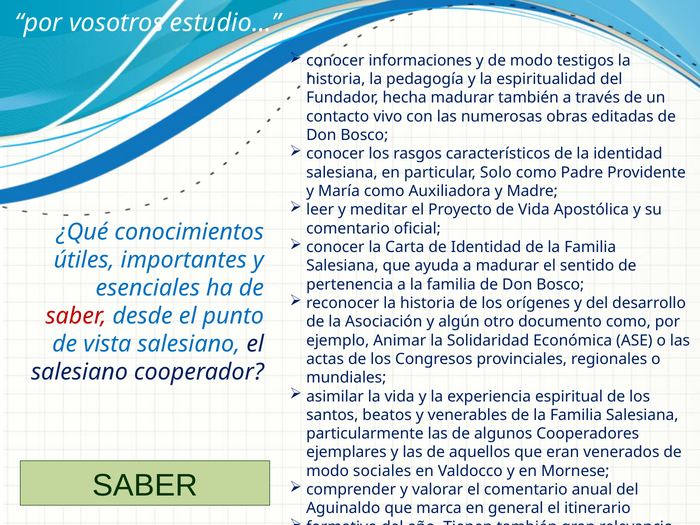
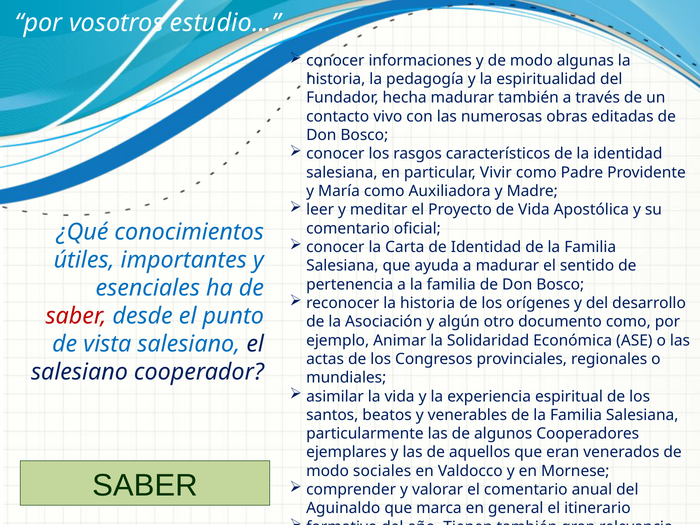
testigos: testigos -> algunas (585, 61)
Solo: Solo -> Vivir (496, 172)
